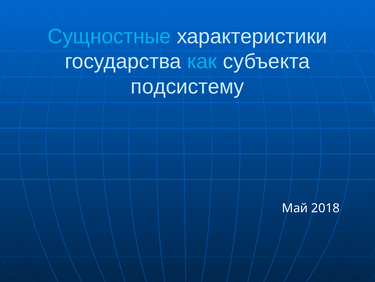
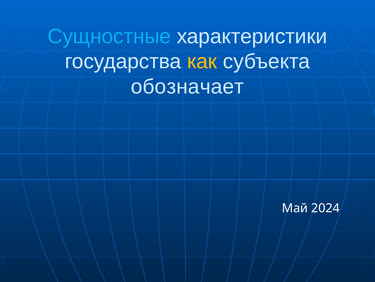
как colour: light blue -> yellow (202, 61)
подсистему: подсистему -> обозначает (187, 86)
2018: 2018 -> 2024 (326, 208)
